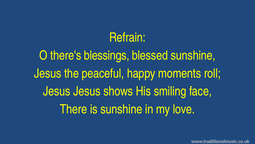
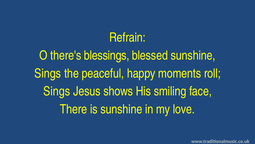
Jesus: Jesus -> Sings (48, 73)
Jesus: Jesus -> Sings (57, 91)
